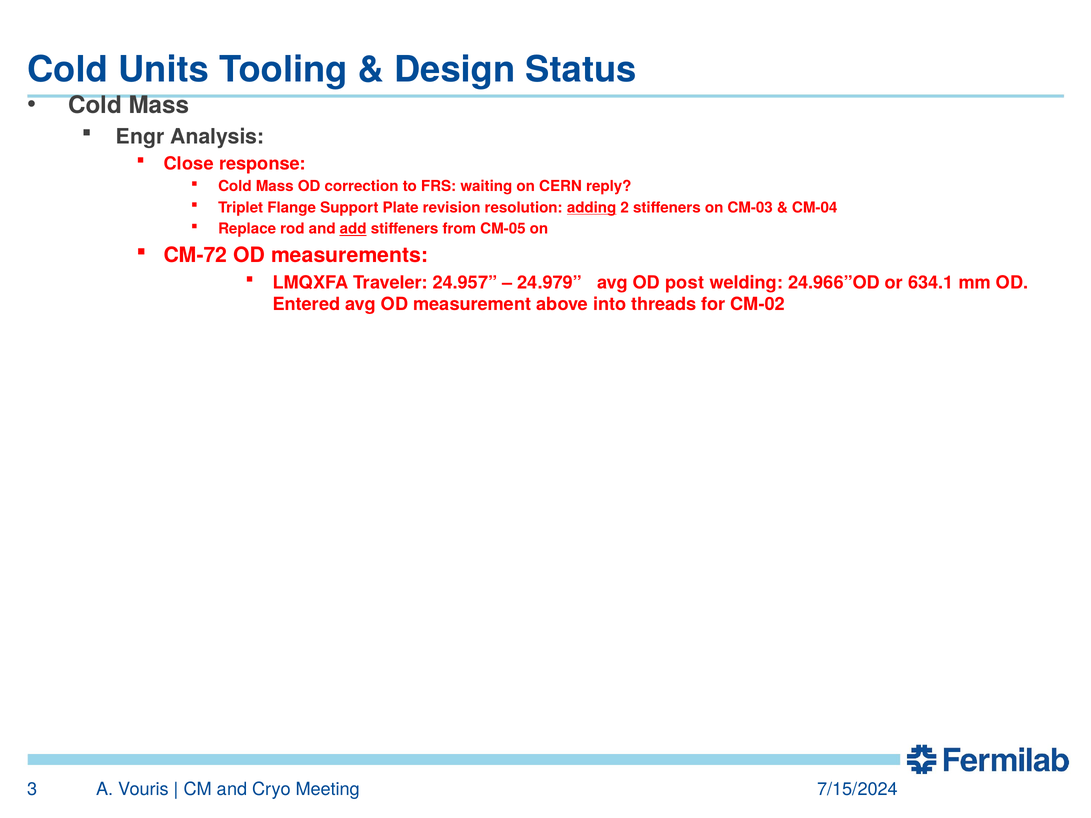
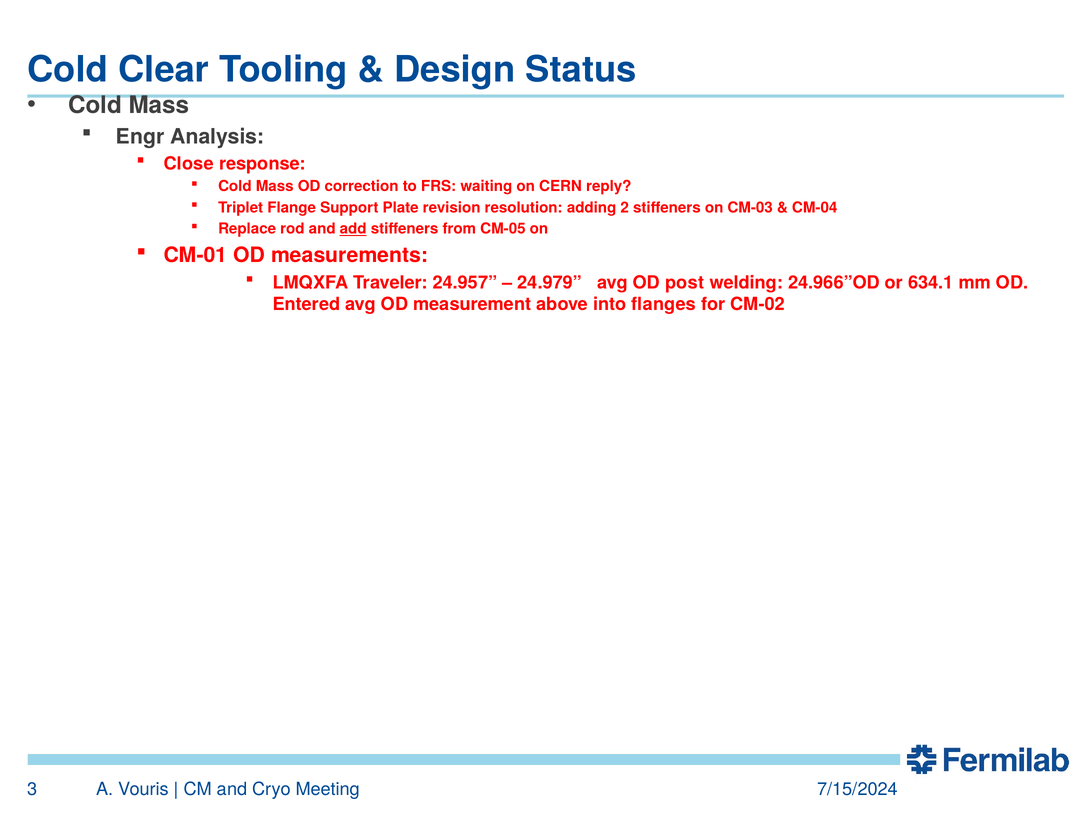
Units: Units -> Clear (164, 70)
adding underline: present -> none (592, 208)
CM-72: CM-72 -> CM-01 (195, 256)
threads: threads -> flanges (664, 304)
